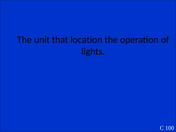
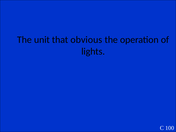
location: location -> obvious (86, 40)
